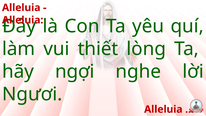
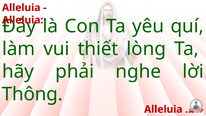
ngợi: ngợi -> phải (75, 71)
Ngươi: Ngươi -> Thông (32, 94)
